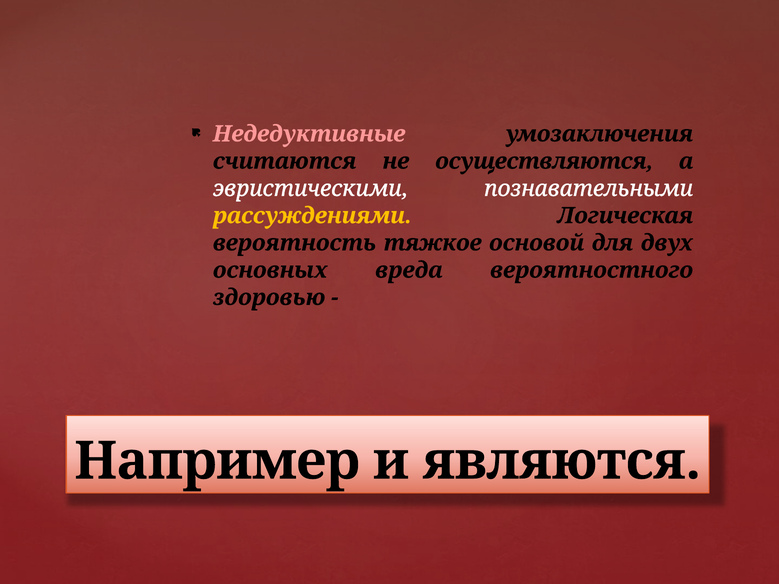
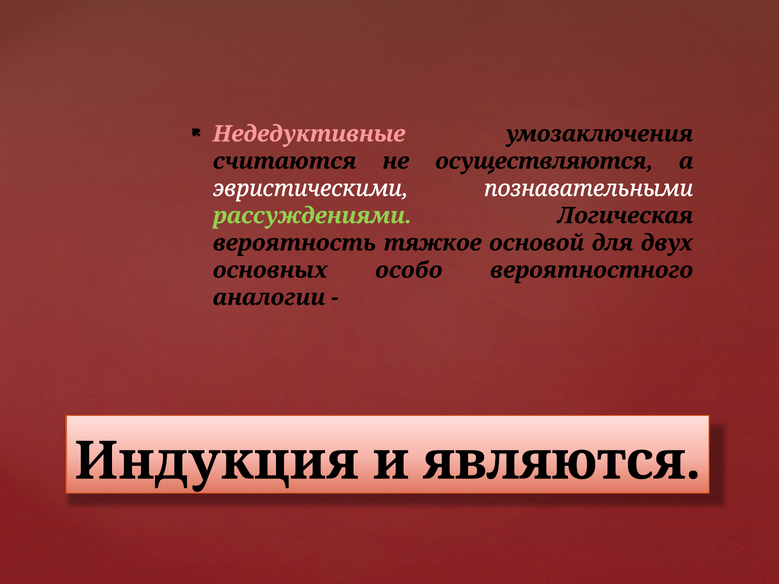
рассуждениями colour: yellow -> light green (312, 216)
вреда: вреда -> особо (409, 270)
здоровью: здоровью -> аналогии (269, 298)
Например: Например -> Индукция (217, 461)
